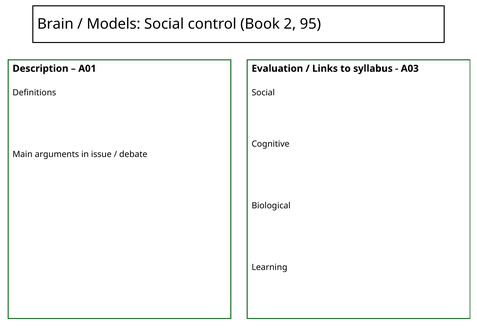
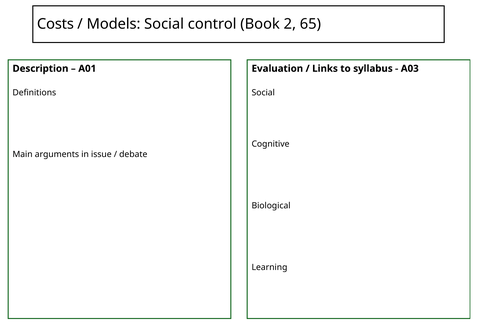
Brain: Brain -> Costs (55, 24)
95: 95 -> 65 (310, 24)
